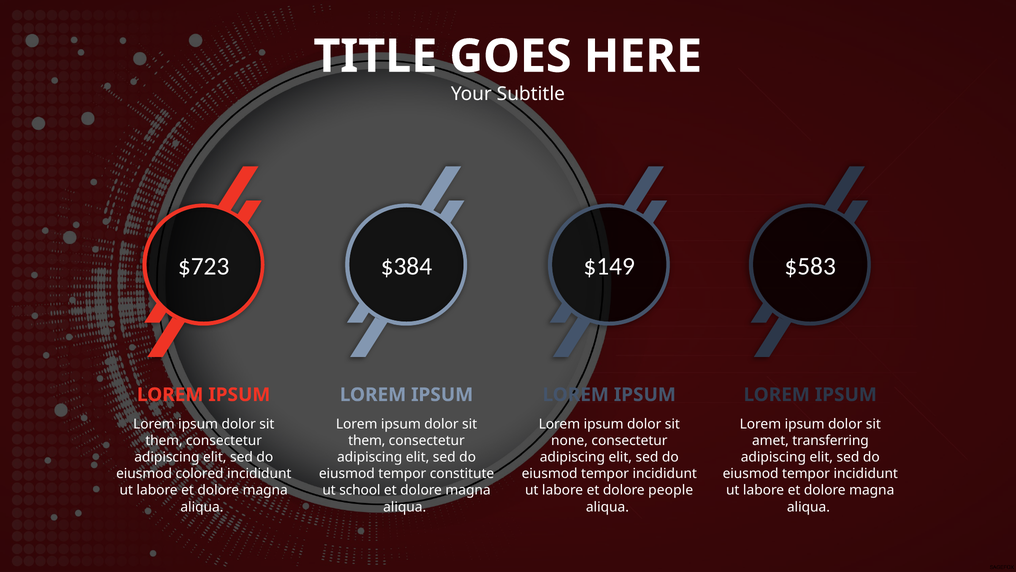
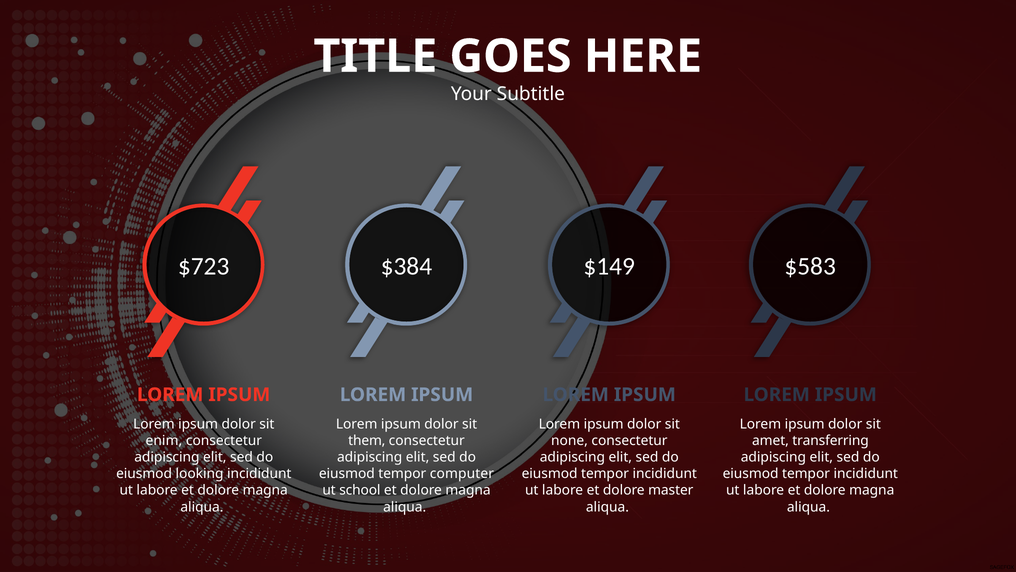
them: them -> enim (164, 440)
colored: colored -> looking (200, 473)
constitute: constitute -> computer (462, 473)
people: people -> master (671, 490)
